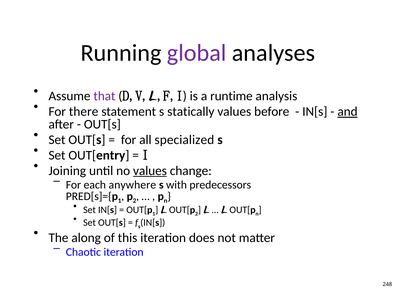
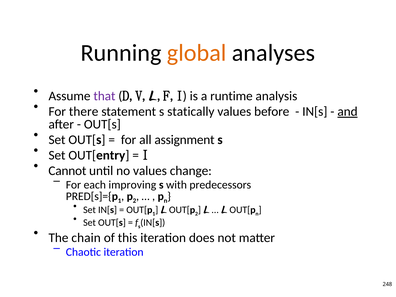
global colour: purple -> orange (197, 53)
specialized: specialized -> assignment (185, 140)
Joining: Joining -> Cannot (67, 171)
values underline: present -> none (150, 171)
anywhere: anywhere -> improving (132, 185)
along: along -> chain (86, 238)
